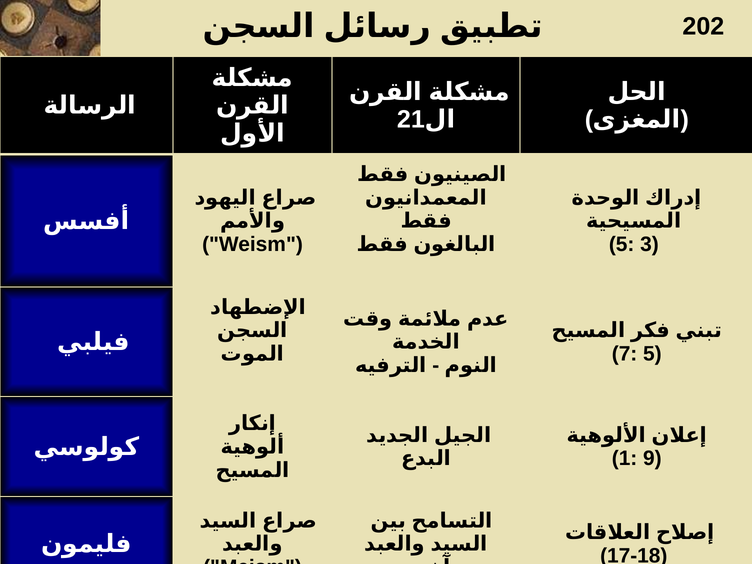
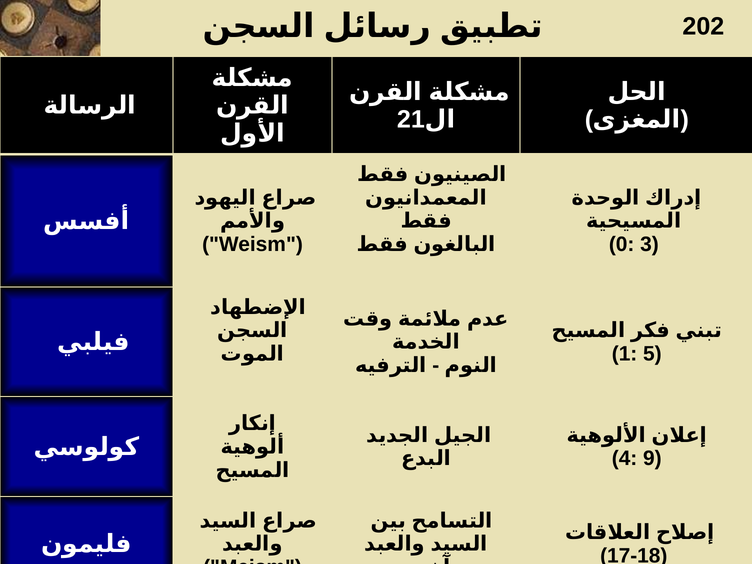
5: 5 -> 0 (622, 244)
7: 7 -> 1 (625, 354)
1: 1 -> 4 (625, 459)
